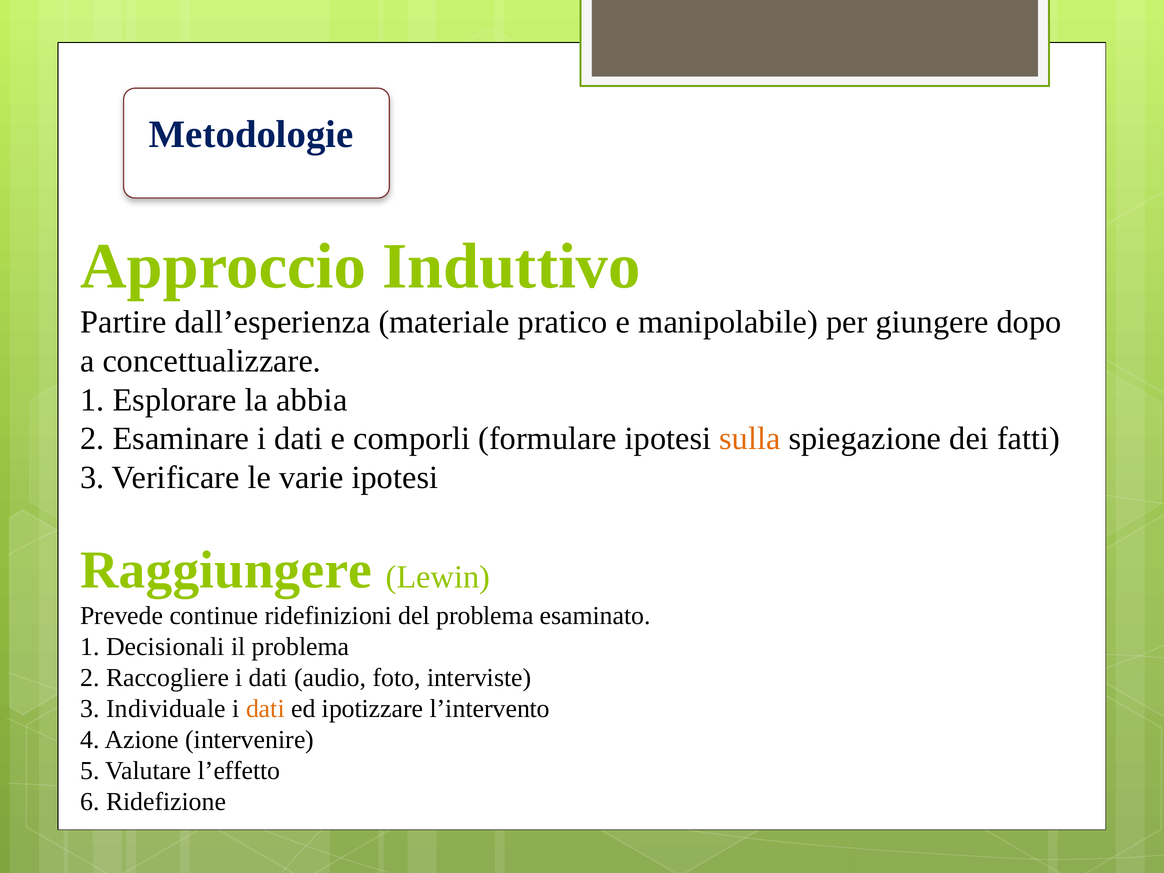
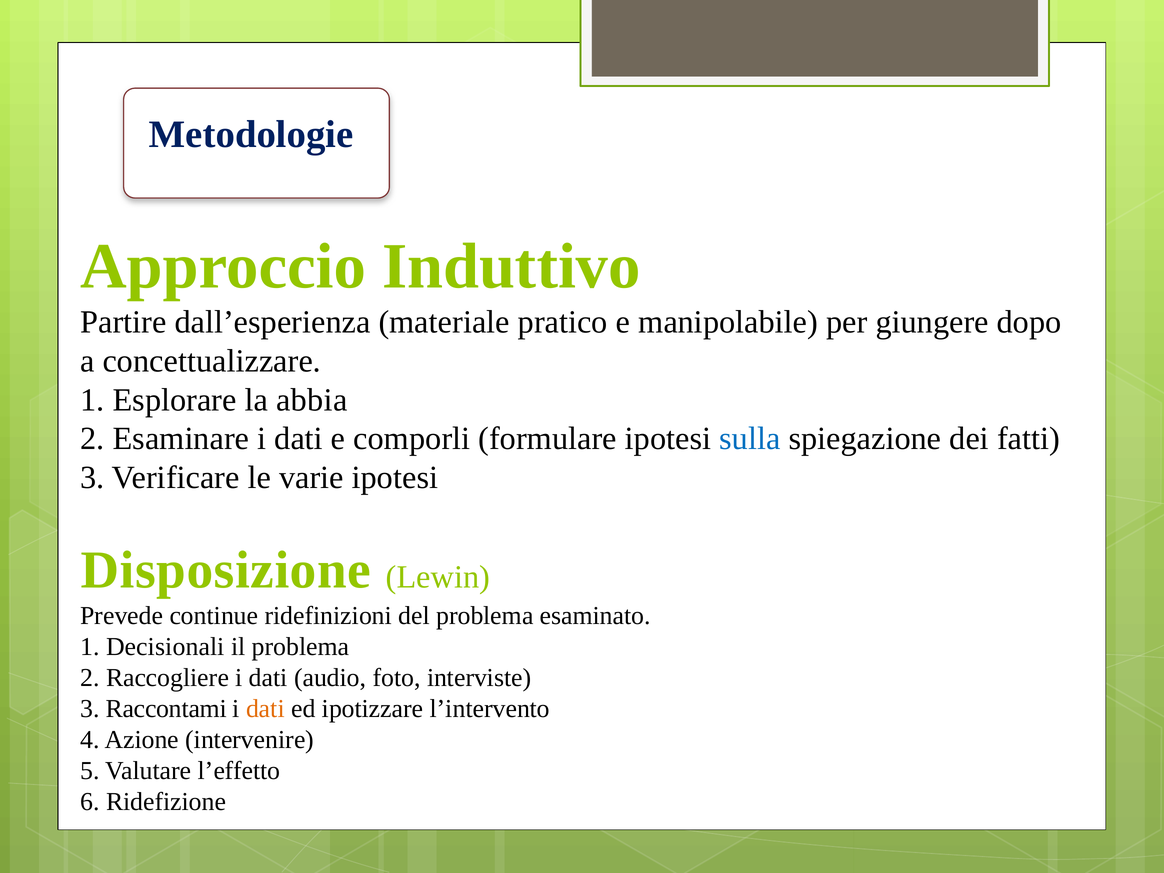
sulla colour: orange -> blue (750, 439)
Raggiungere: Raggiungere -> Disposizione (226, 570)
Individuale: Individuale -> Raccontami (166, 709)
